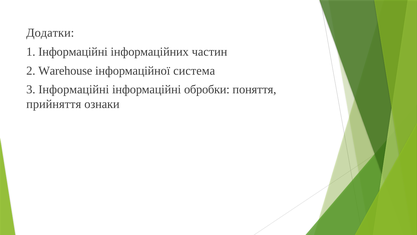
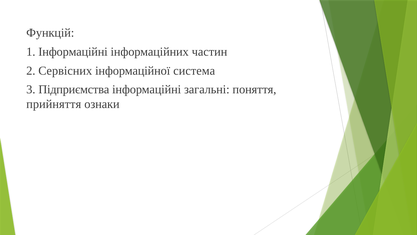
Додатки: Додатки -> Функцій (50, 33)
Warehouse: Warehouse -> Сервісних (65, 71)
3 Інформаційні: Інформаційні -> Підприємства (74, 89)
обробки: обробки -> загальні (207, 89)
